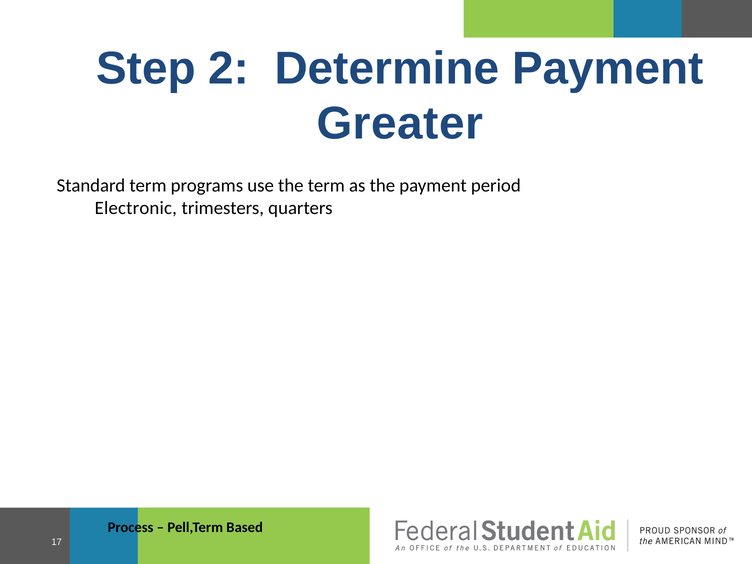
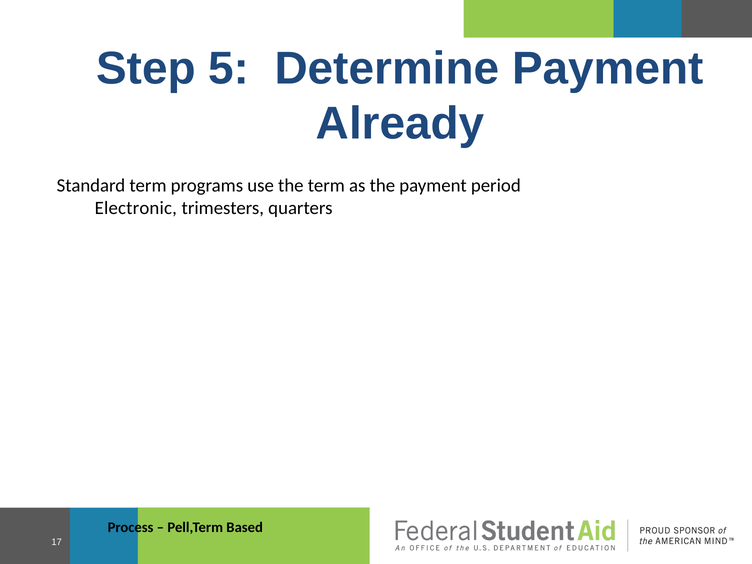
2: 2 -> 5 (229, 69)
Greater: Greater -> Already (400, 124)
